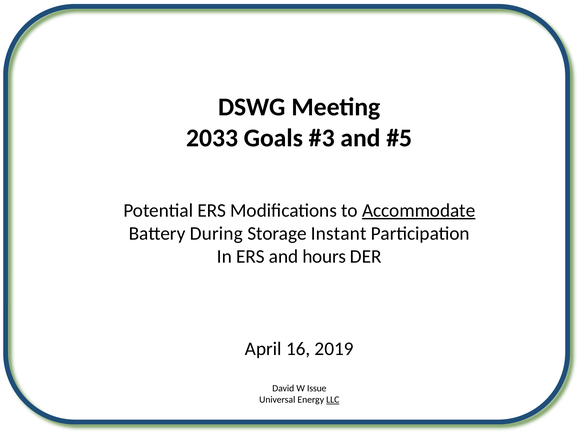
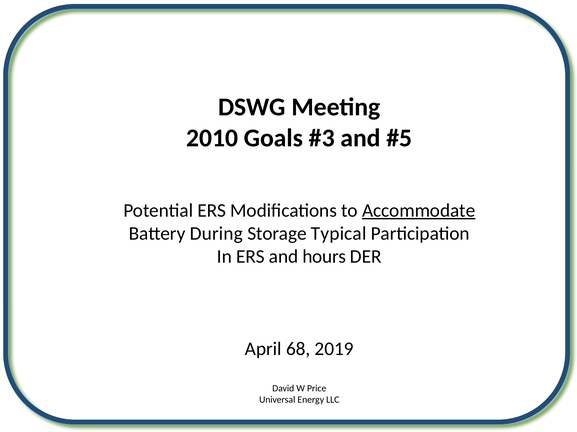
2033: 2033 -> 2010 (212, 138)
Instant: Instant -> Typical (339, 234)
16: 16 -> 68 (298, 349)
Issue: Issue -> Price (317, 389)
LLC underline: present -> none (333, 401)
